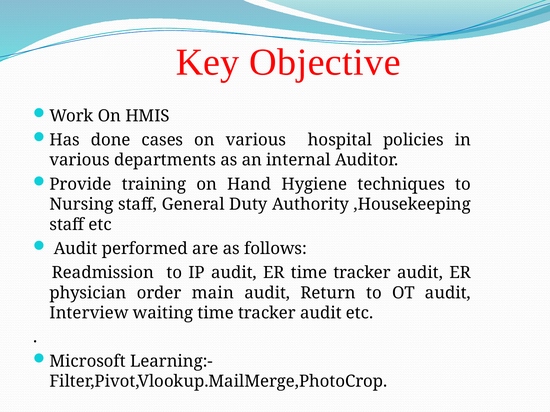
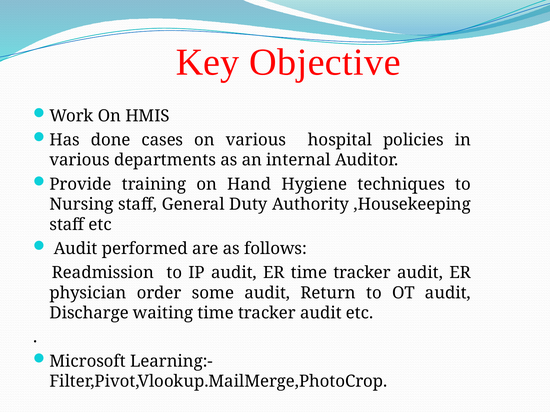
main: main -> some (213, 293)
Interview: Interview -> Discharge (89, 313)
